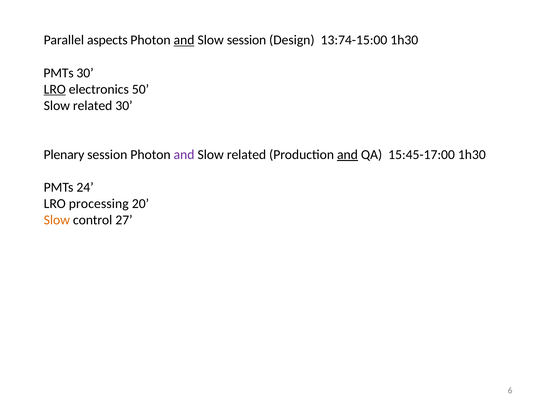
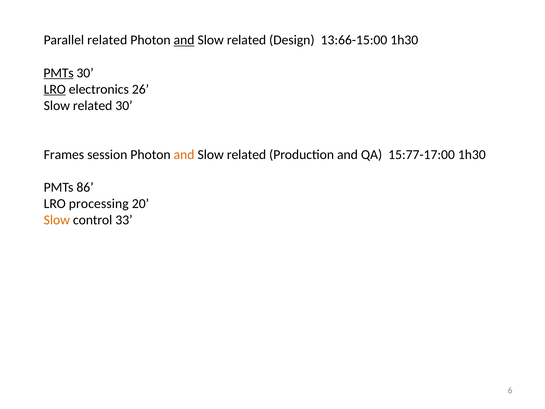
Parallel aspects: aspects -> related (107, 40)
session: session -> related (246, 40)
13:74-15:00: 13:74-15:00 -> 13:66-15:00 (354, 40)
PMTs underline: none -> present (59, 73)
50: 50 -> 26 (140, 89)
Plenary: Plenary -> Frames (64, 155)
and colour: purple -> orange (184, 155)
and underline: present -> none (347, 155)
15:45-17:00: 15:45-17:00 -> 15:77-17:00 (422, 155)
24: 24 -> 86 (85, 187)
27: 27 -> 33 (124, 220)
